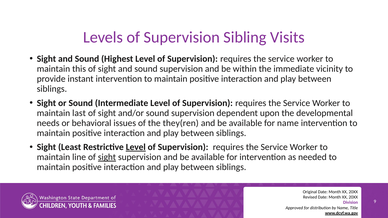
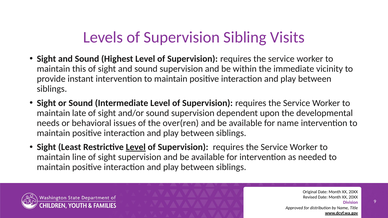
last: last -> late (79, 113)
they(ren: they(ren -> over(ren (181, 123)
sight underline: present -> none (107, 157)
